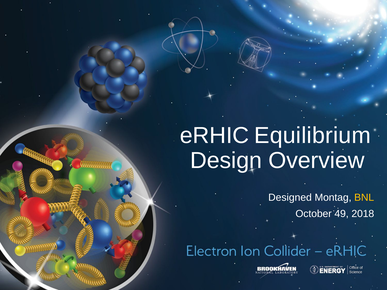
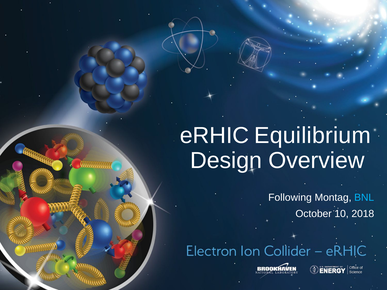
Designed: Designed -> Following (290, 198)
BNL colour: yellow -> light blue (364, 198)
49: 49 -> 10 (342, 214)
